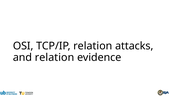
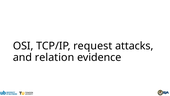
TCP/IP relation: relation -> request (93, 46)
